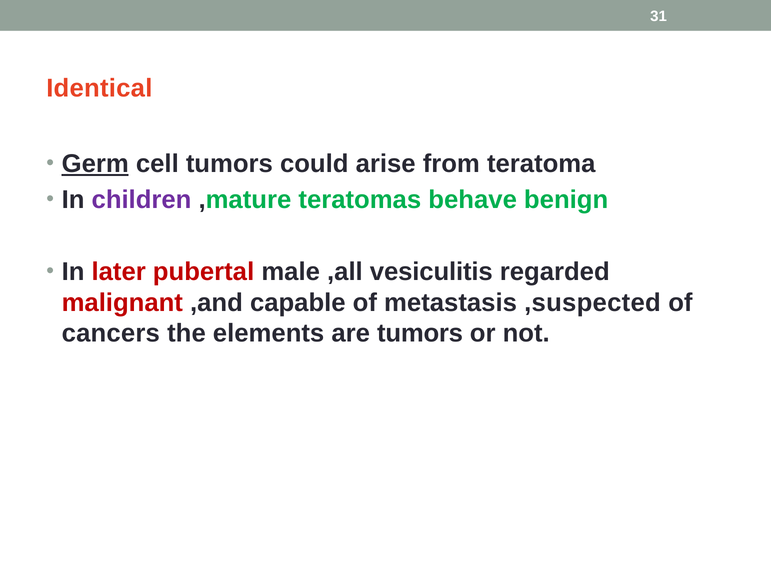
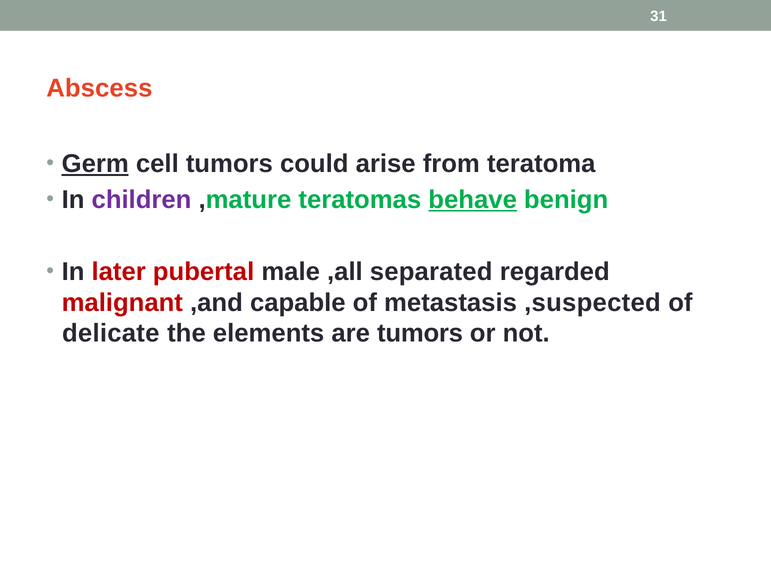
Identical: Identical -> Abscess (99, 89)
behave underline: none -> present (473, 200)
vesiculitis: vesiculitis -> separated (431, 272)
cancers: cancers -> delicate (111, 334)
